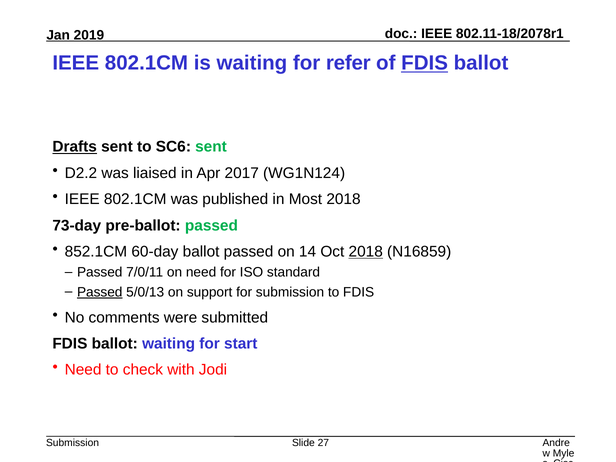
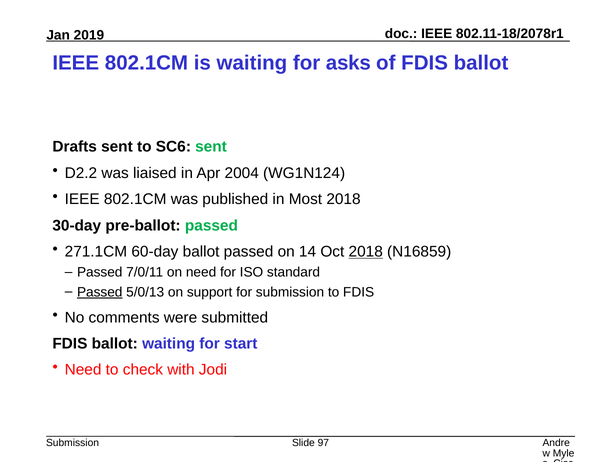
refer: refer -> asks (348, 63)
FDIS underline: present -> none (425, 63)
Drafts underline: present -> none (75, 147)
2017: 2017 -> 2004 (242, 173)
73-day: 73-day -> 30-day (77, 225)
852.1CM: 852.1CM -> 271.1CM (96, 252)
27: 27 -> 97 (323, 443)
